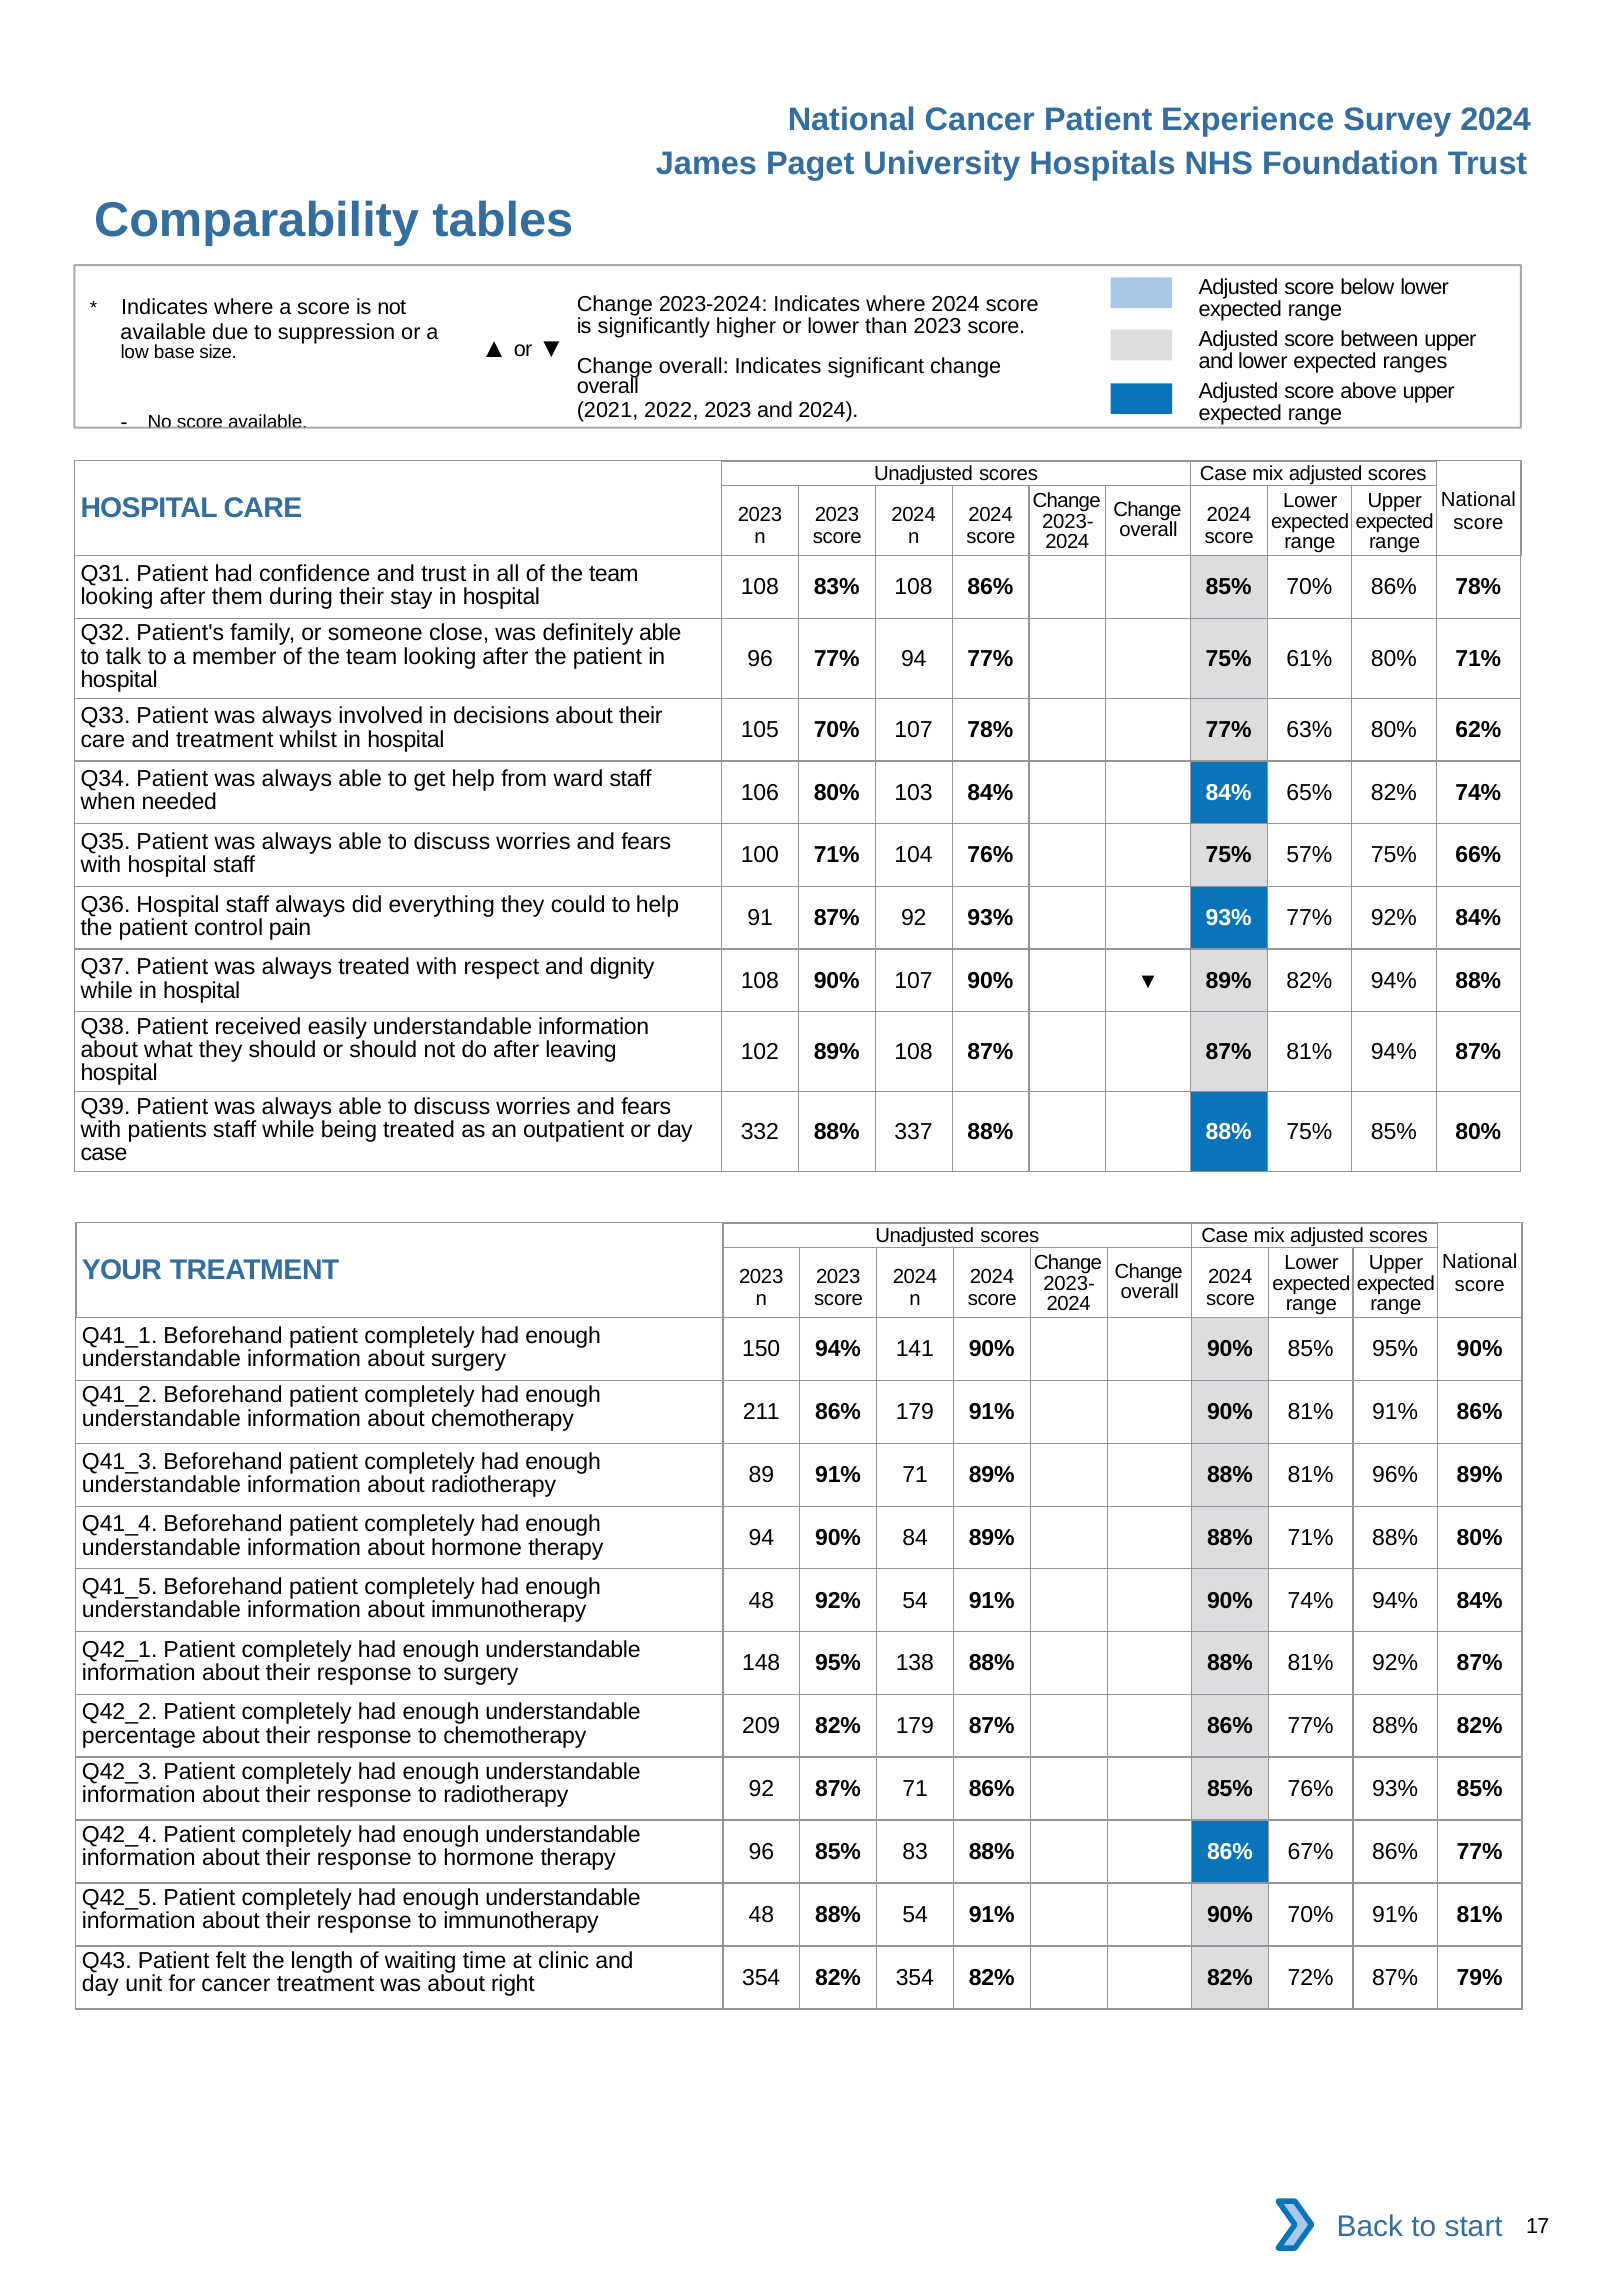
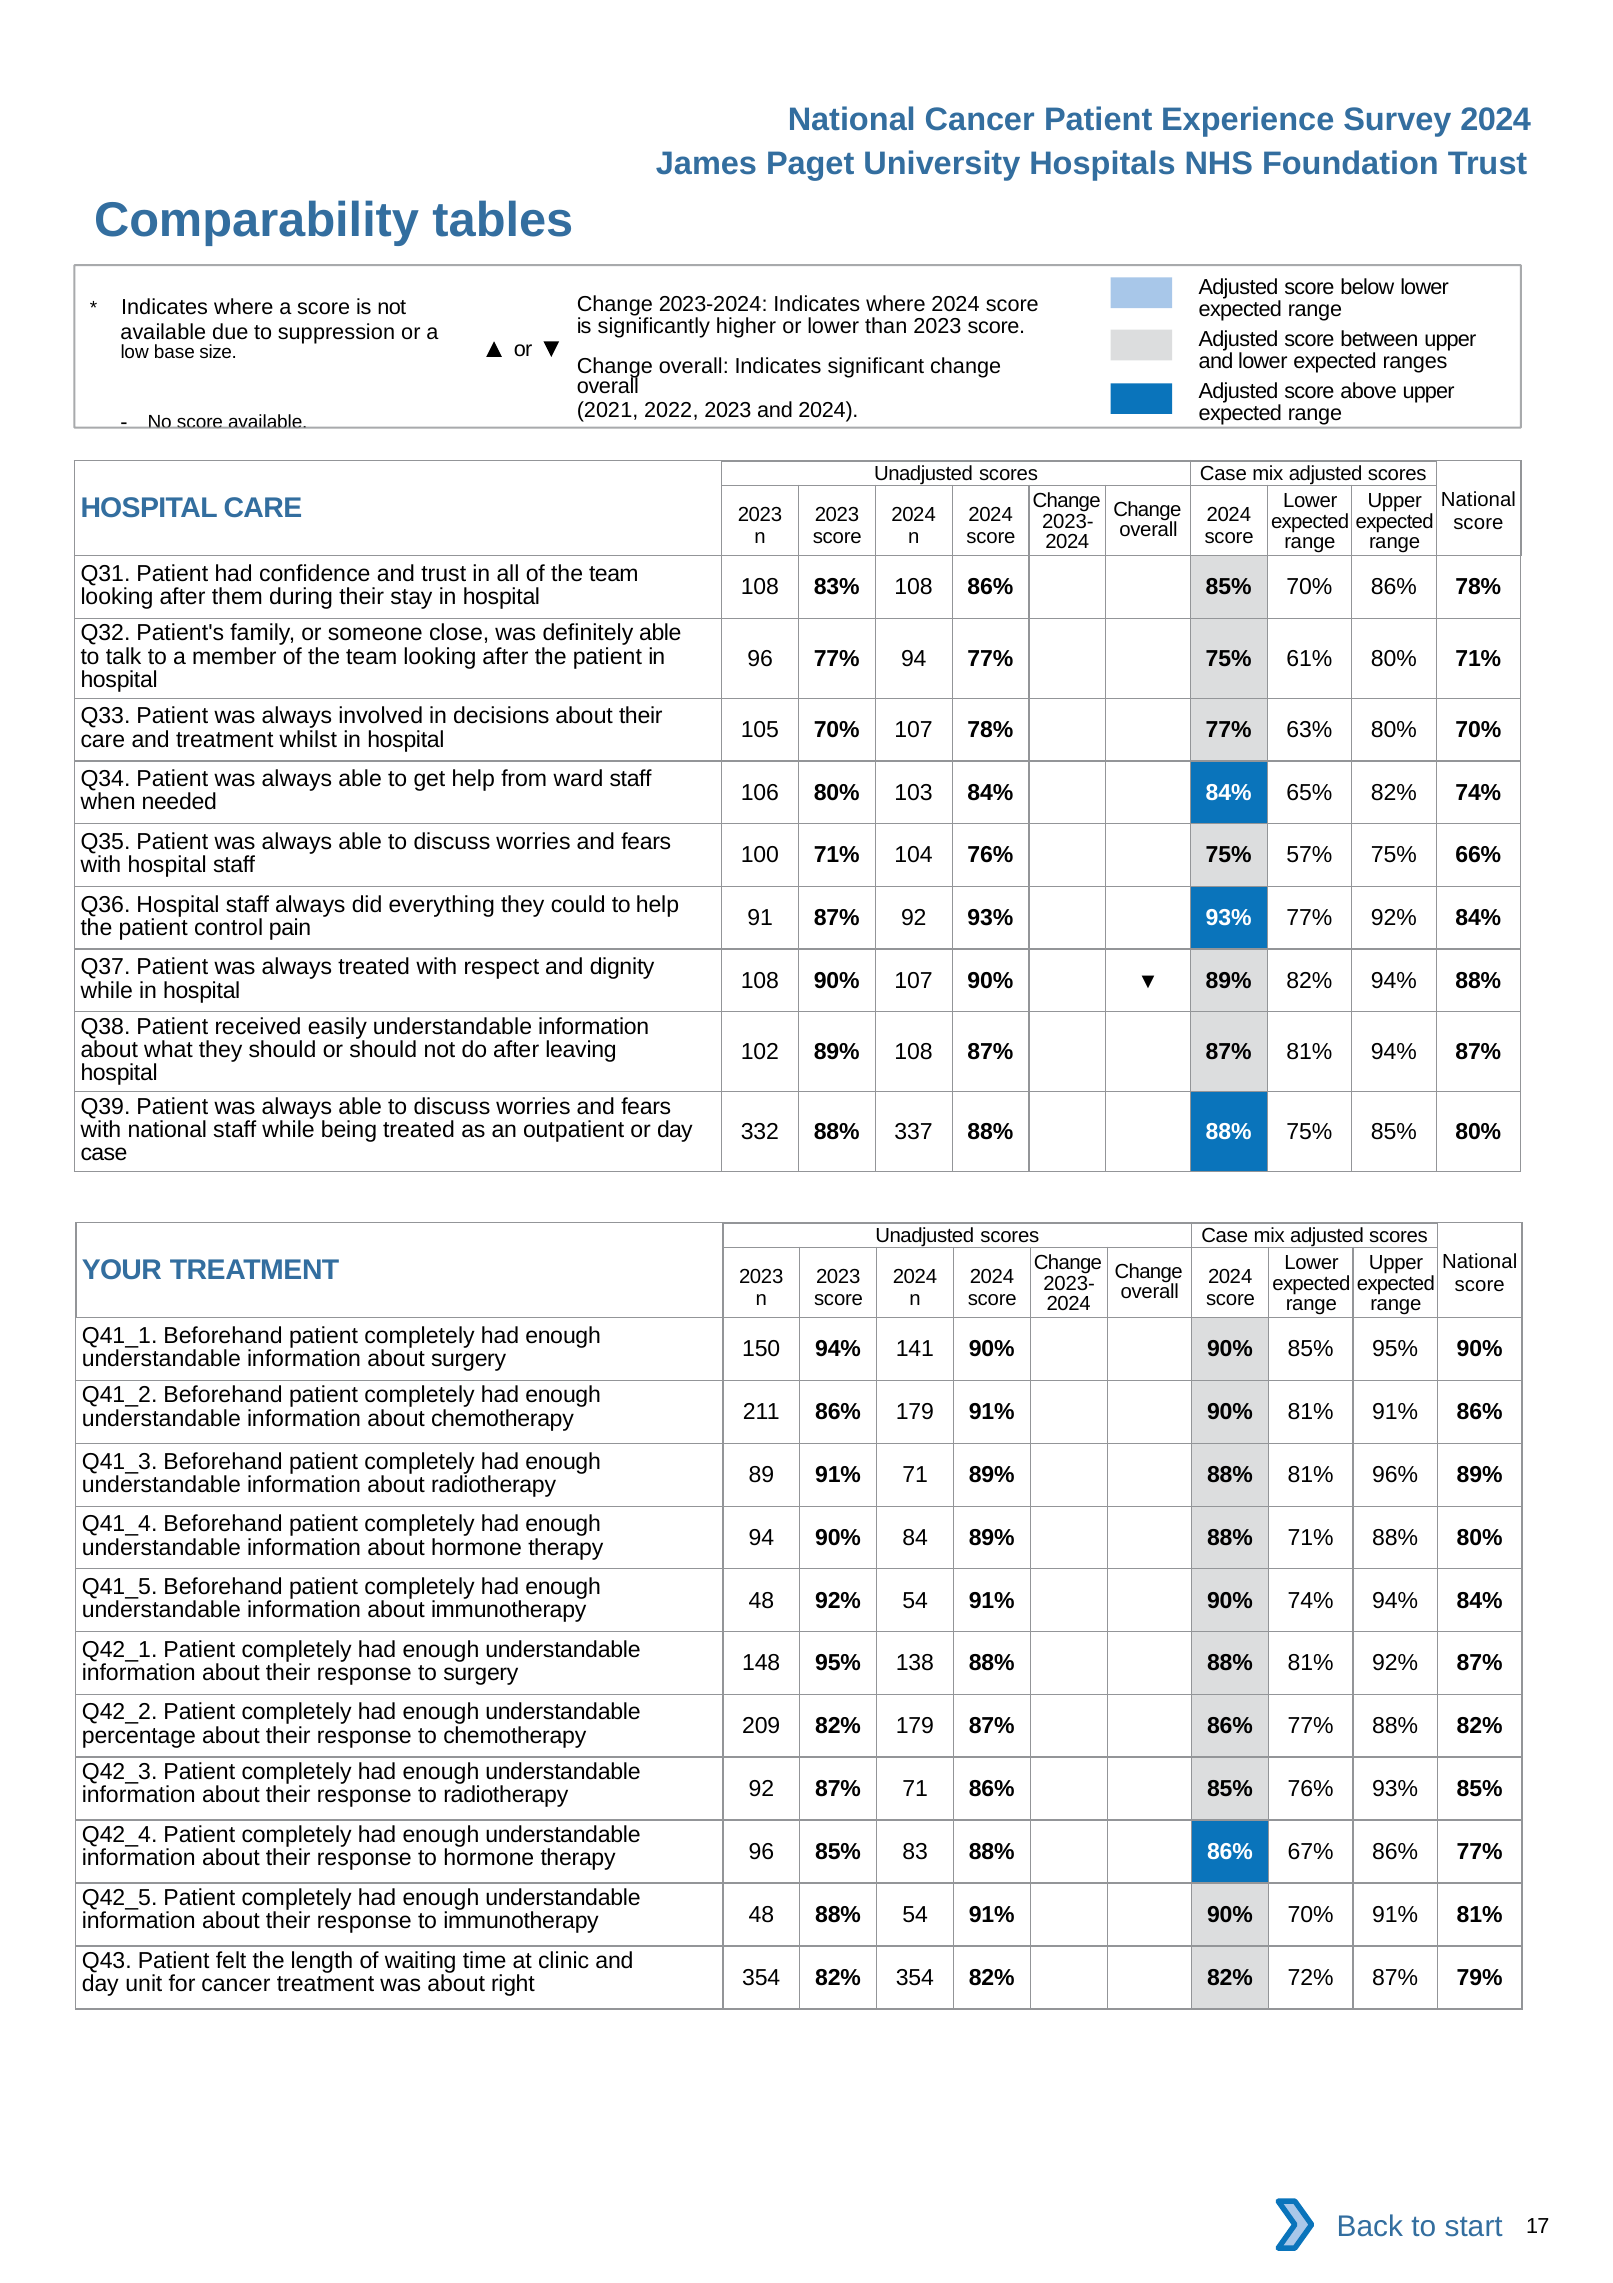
80% 62%: 62% -> 70% (1478, 730)
with patients: patients -> national (167, 1130)
